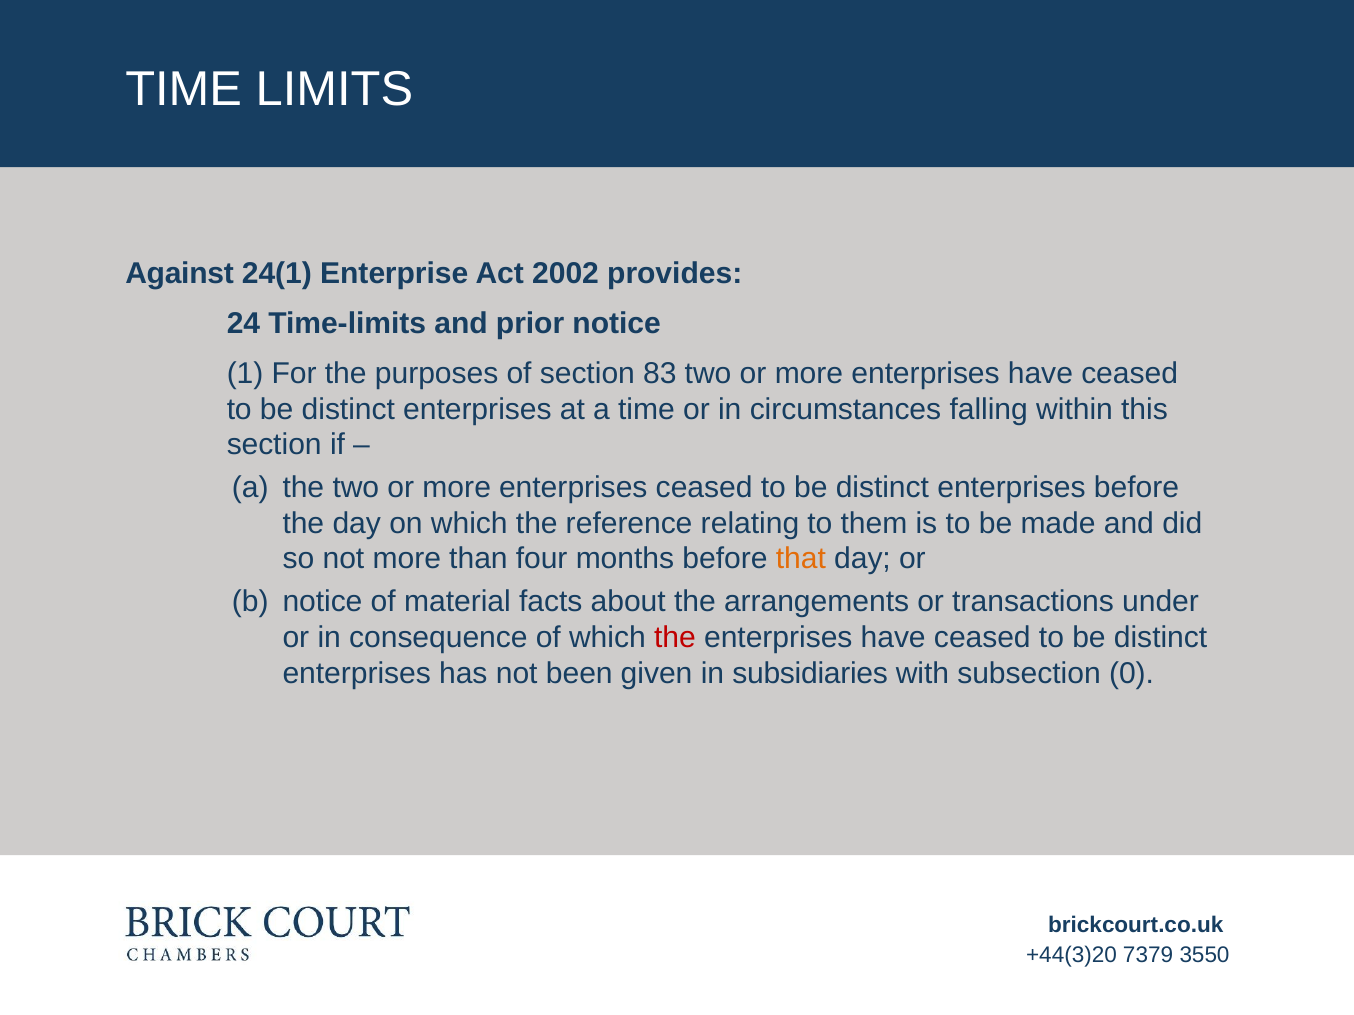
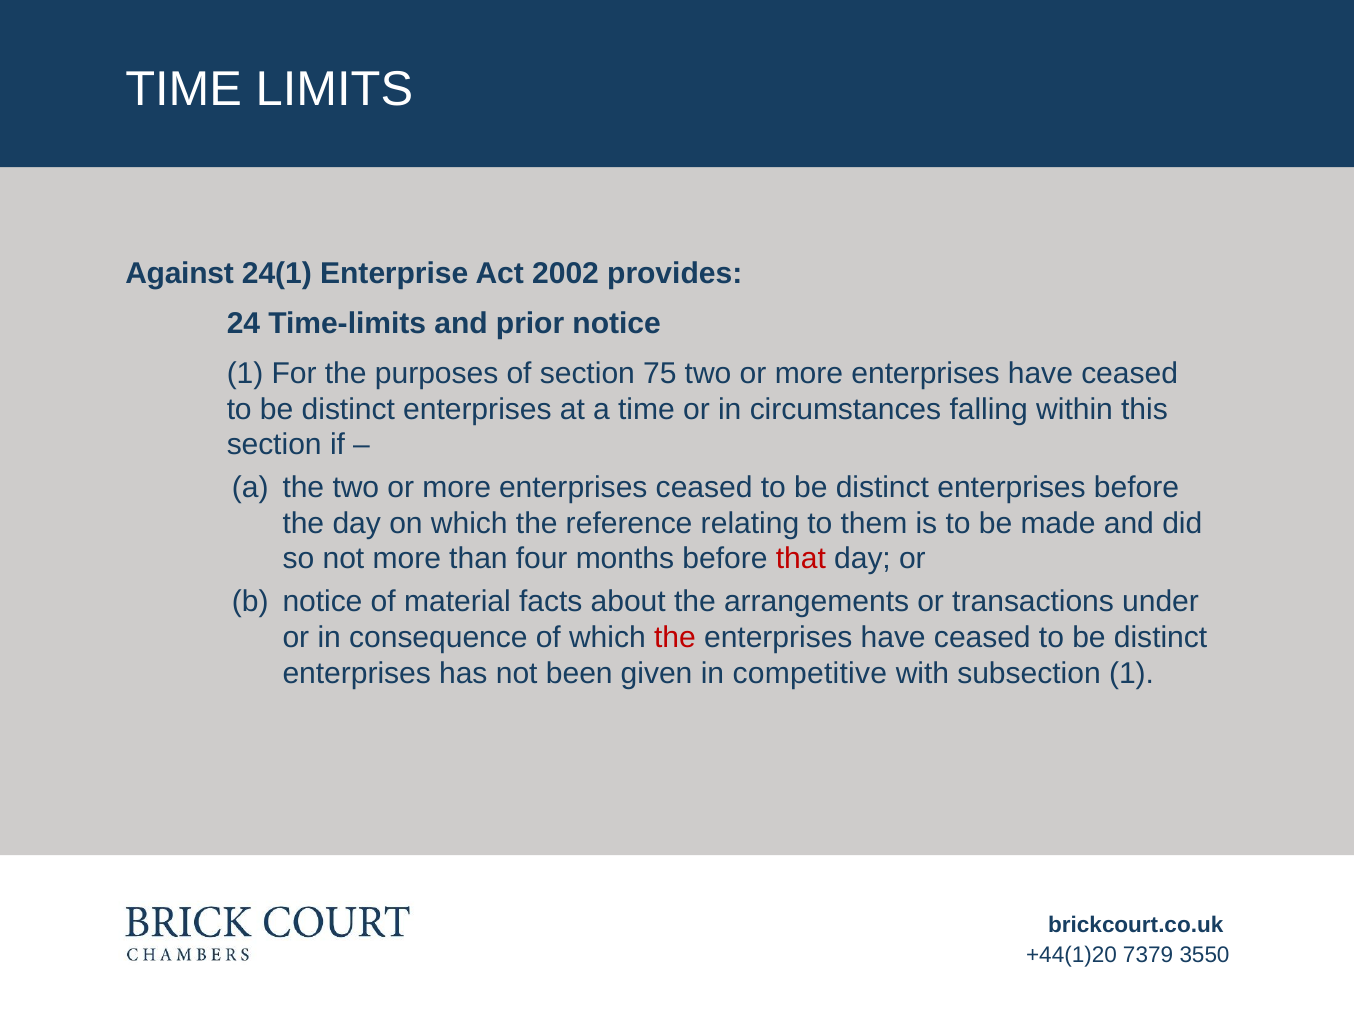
83: 83 -> 75 (660, 374)
that colour: orange -> red (801, 559)
subsidiaries: subsidiaries -> competitive (810, 674)
subsection 0: 0 -> 1 (1132, 674)
+44(3)20: +44(3)20 -> +44(1)20 (1071, 955)
